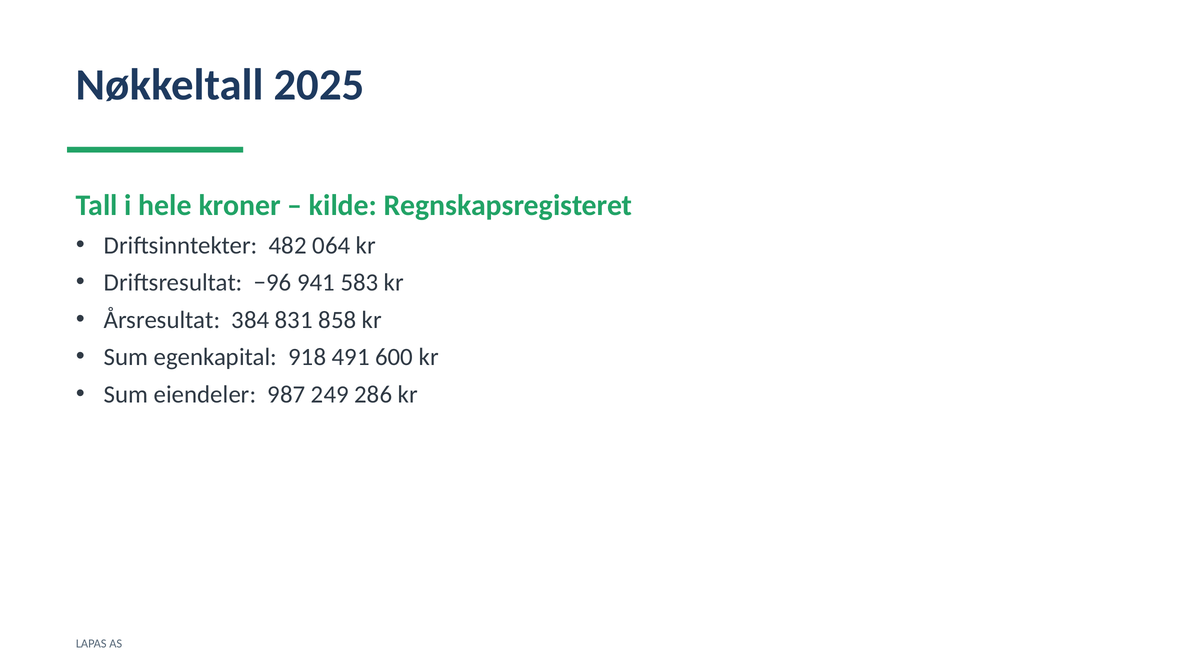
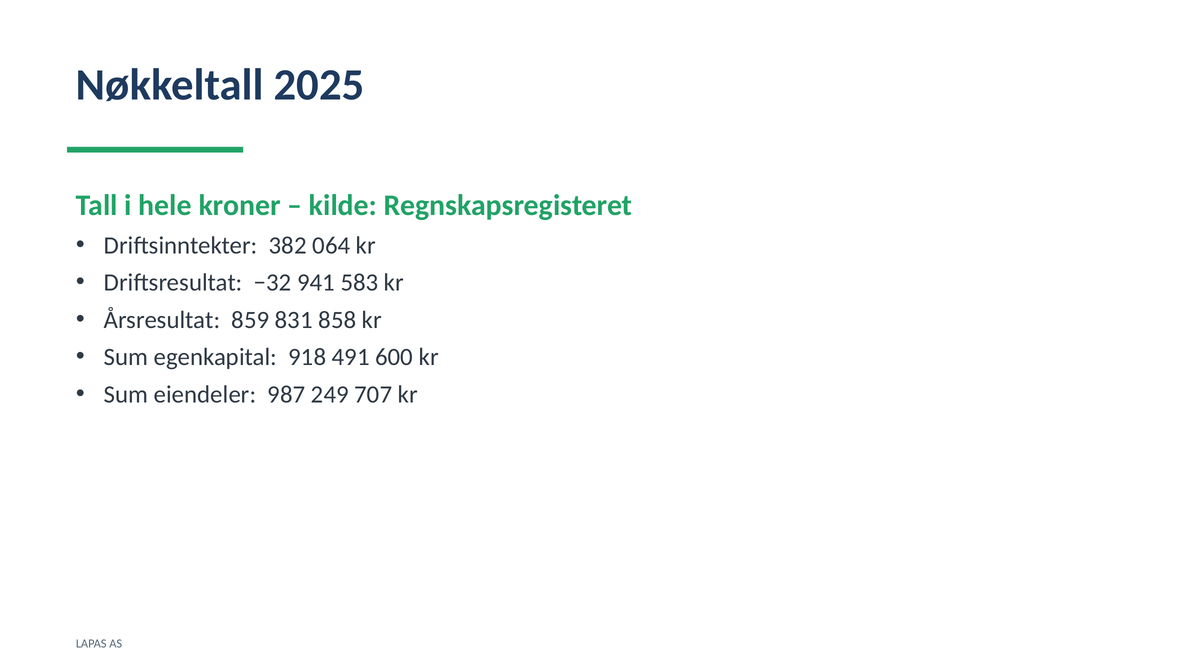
482: 482 -> 382 (288, 245)
−96: −96 -> −32 (273, 283)
384: 384 -> 859 (250, 320)
286: 286 -> 707 (373, 395)
